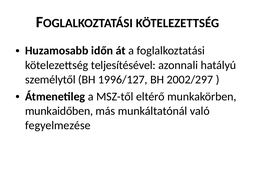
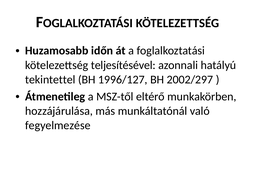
személytől: személytől -> tekintettel (50, 79)
munkaidőben: munkaidőben -> hozzájárulása (59, 111)
